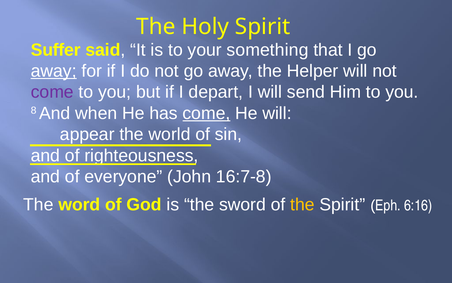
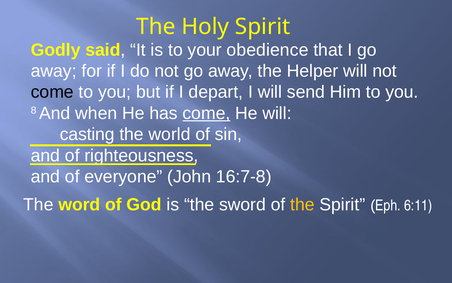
Suffer: Suffer -> Godly (56, 50)
something: something -> obedience (268, 50)
away underline: present -> none (54, 71)
come colour: purple -> black (52, 92)
appear: appear -> casting (87, 134)
6:16: 6:16 -> 6:11 (418, 205)
